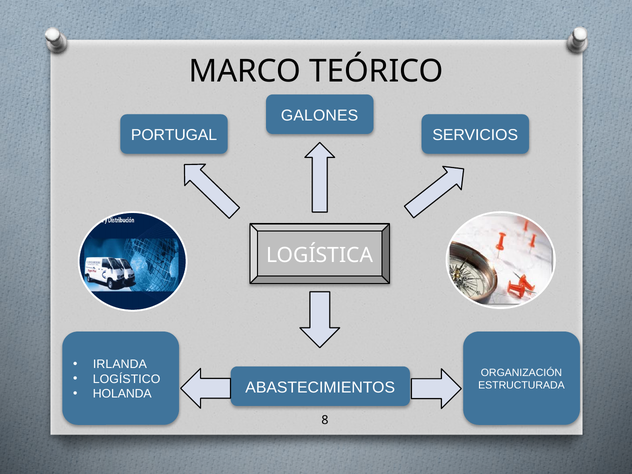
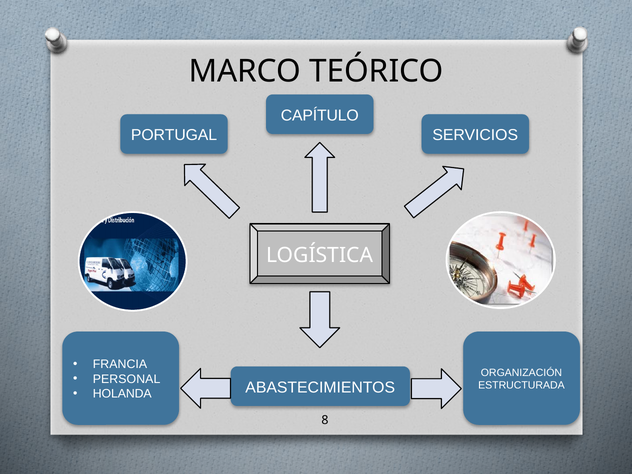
GALONES: GALONES -> CAPÍTULO (320, 115)
IRLANDA: IRLANDA -> FRANCIA (120, 364)
LOGÍSTICO: LOGÍSTICO -> PERSONAL (127, 379)
